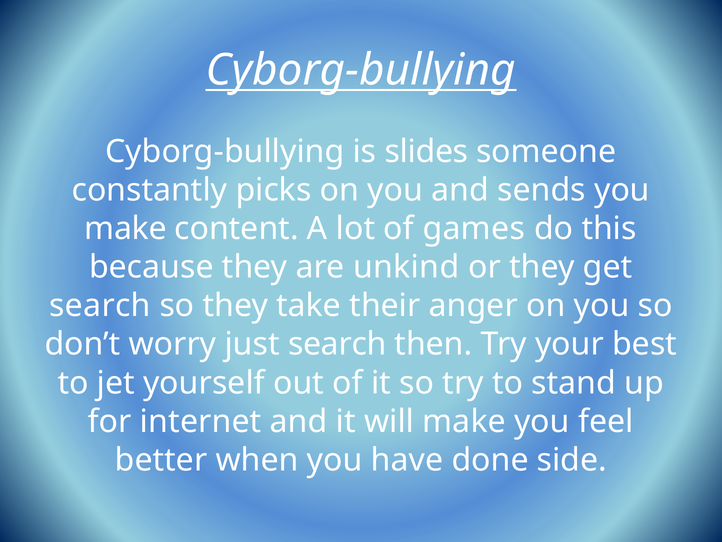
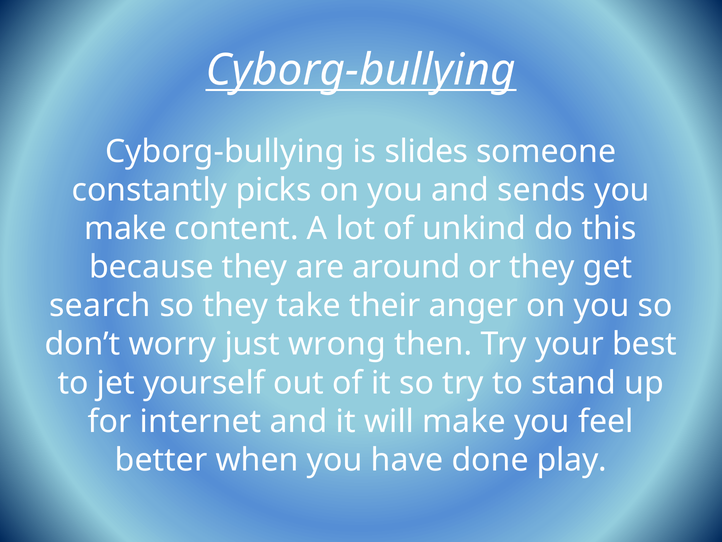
games: games -> unkind (474, 228)
unkind: unkind -> around (406, 267)
just search: search -> wrong (337, 344)
side: side -> play (572, 460)
